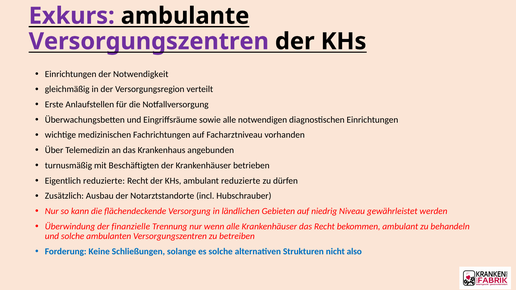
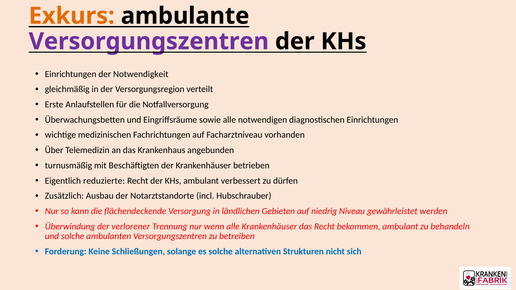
Exkurs colour: purple -> orange (72, 16)
ambulant reduzierte: reduzierte -> verbessert (241, 181)
finanzielle: finanzielle -> verlorener (131, 227)
also: also -> sich (354, 252)
